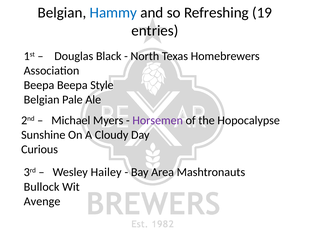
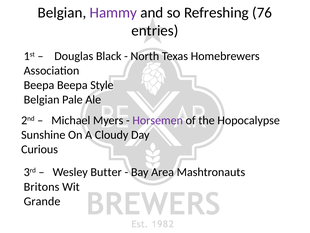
Hammy colour: blue -> purple (113, 13)
19: 19 -> 76 (262, 13)
Hailey: Hailey -> Butter (106, 172)
Bullock: Bullock -> Britons (42, 186)
Avenge: Avenge -> Grande (42, 201)
